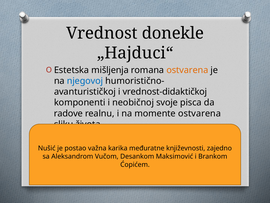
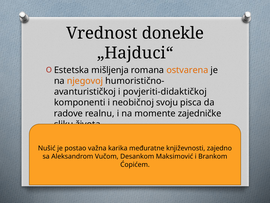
njegovoj colour: blue -> orange (85, 81)
vrednost-didaktičkoj: vrednost-didaktičkoj -> povjeriti-didaktičkoj (165, 92)
svoje: svoje -> svoju (167, 102)
momente ostvarena: ostvarena -> zajedničke (200, 113)
